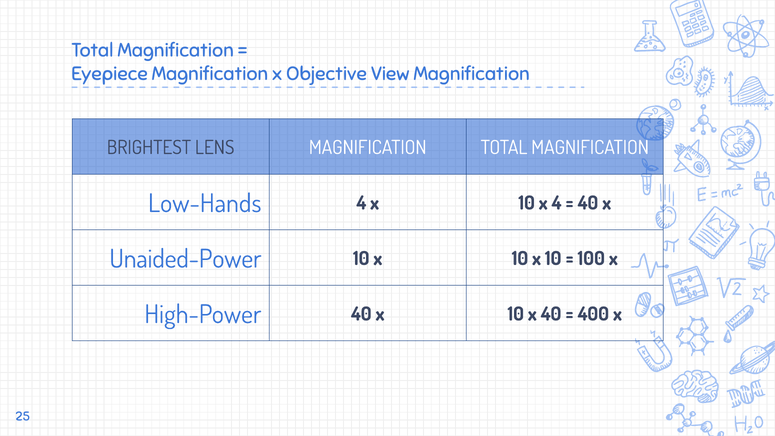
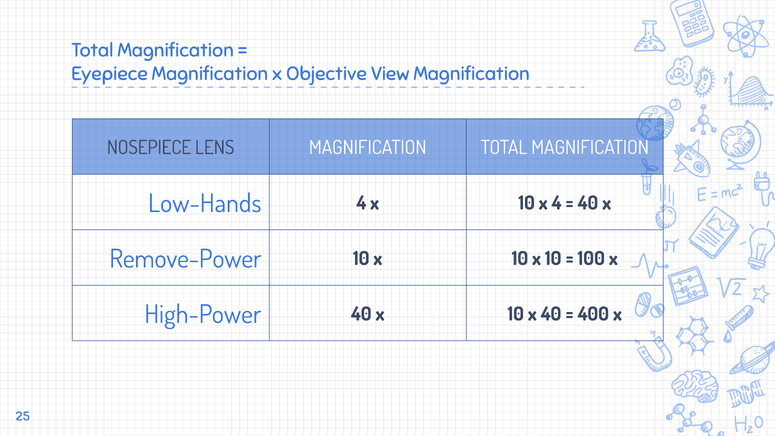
BRIGHTEST: BRIGHTEST -> NOSEPIECE (149, 148)
Unaided-Power: Unaided-Power -> Remove-Power (185, 259)
